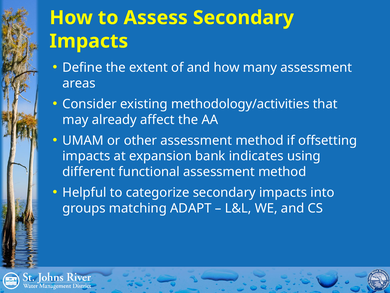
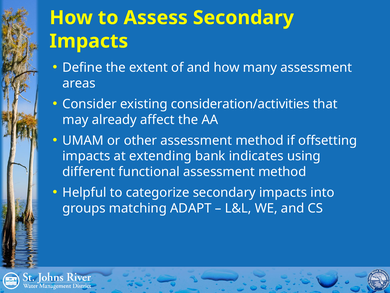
methodology/activities: methodology/activities -> consideration/activities (240, 104)
expansion: expansion -> extending (160, 156)
